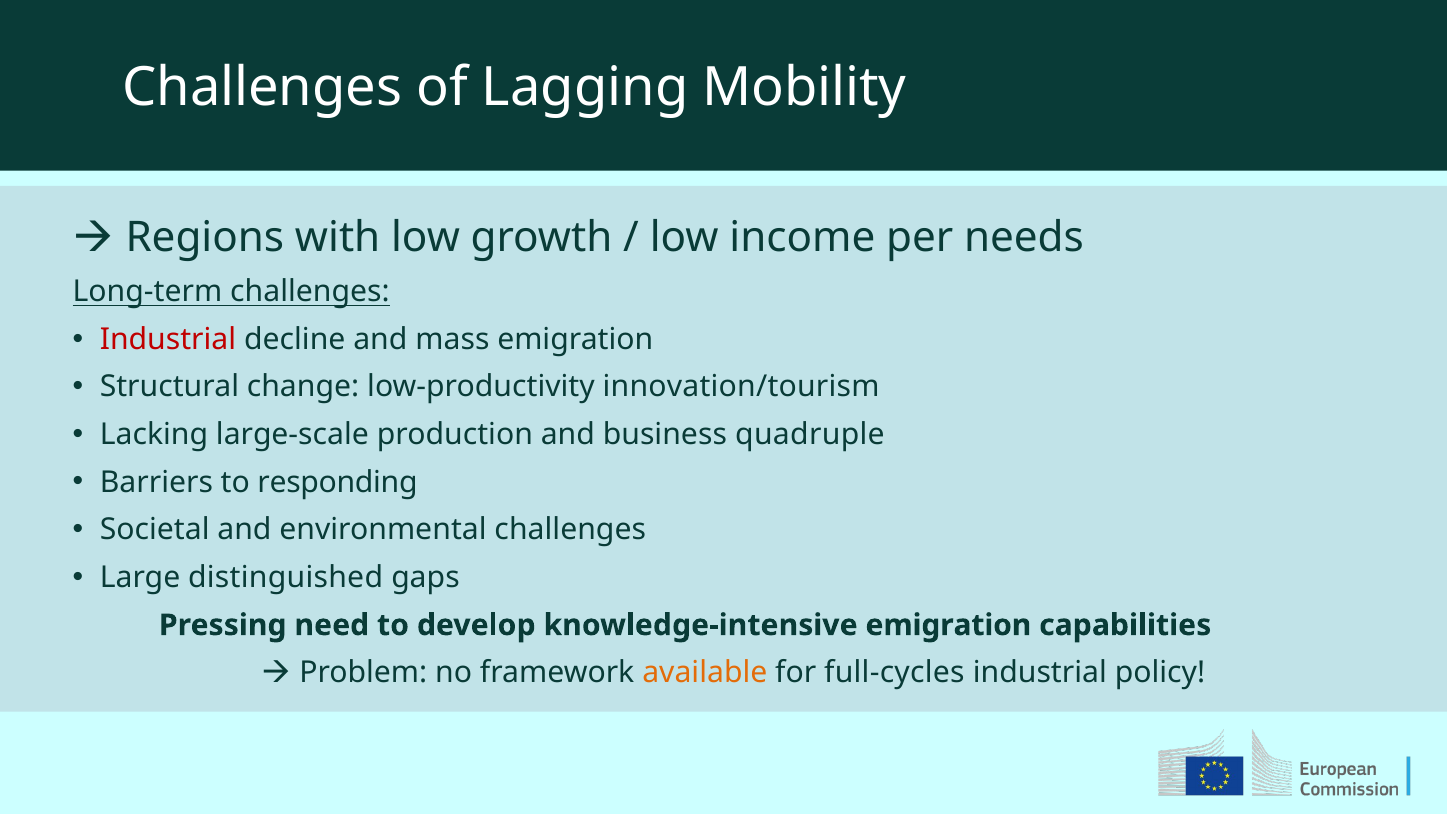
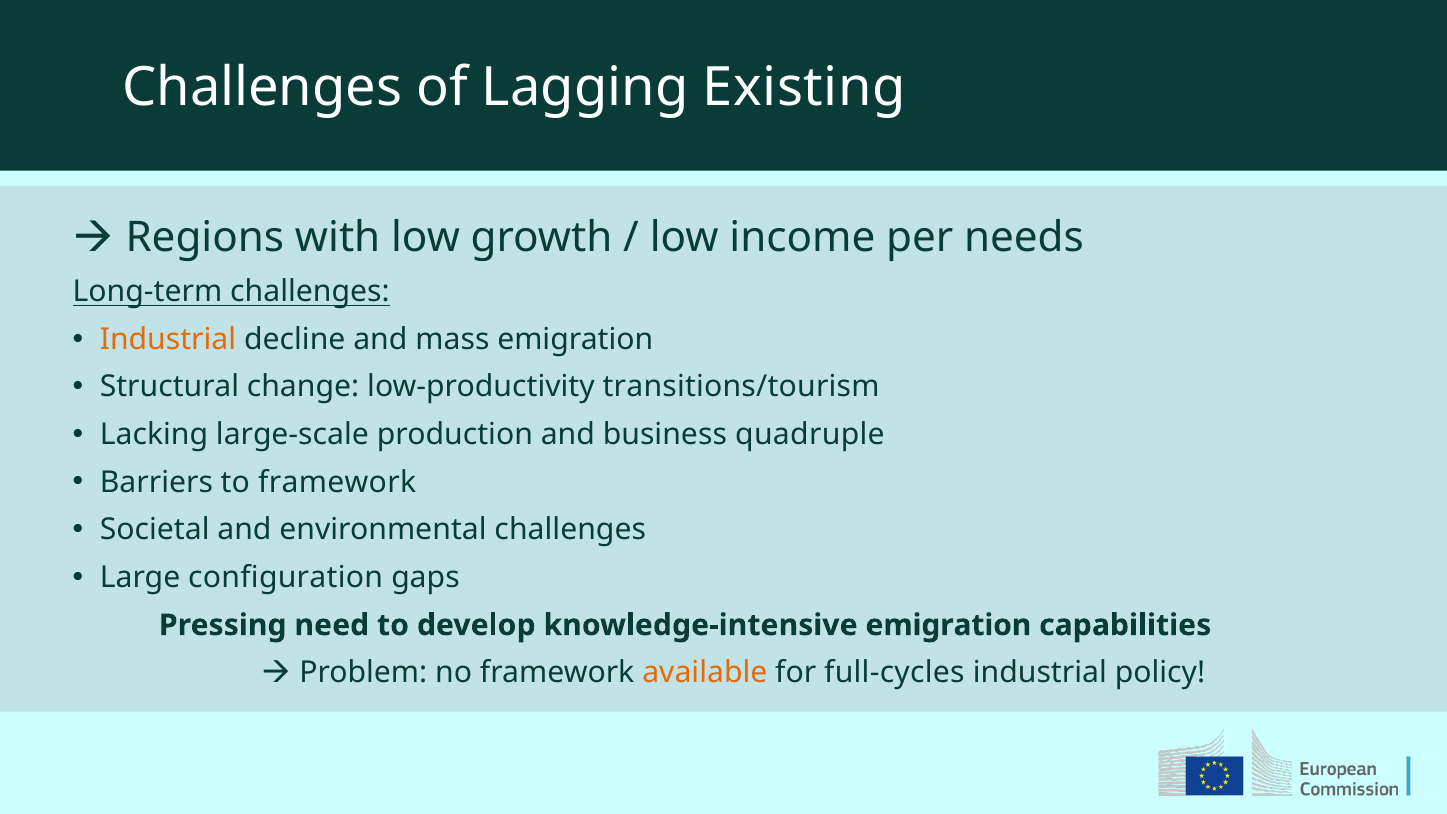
Mobility: Mobility -> Existing (804, 87)
Industrial colour: red -> orange (168, 339)
innovation/tourism: innovation/tourism -> transitions/tourism (741, 387)
to responding: responding -> framework (337, 482)
distinguished: distinguished -> configuration (286, 577)
